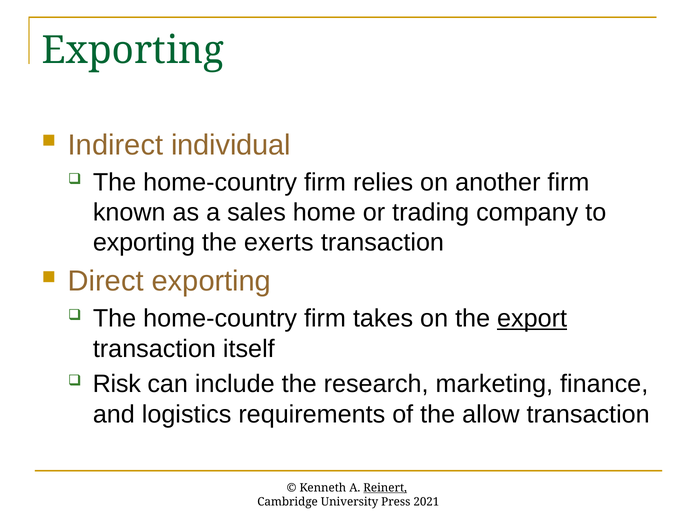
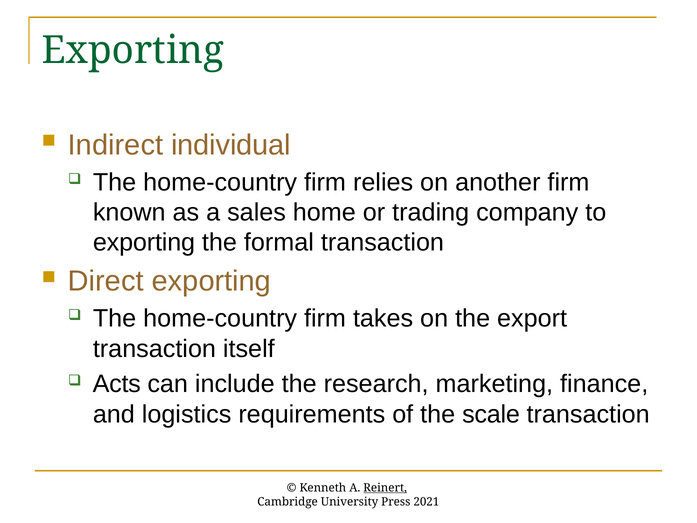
exerts: exerts -> formal (279, 243)
export underline: present -> none (532, 318)
Risk: Risk -> Acts (117, 384)
allow: allow -> scale (491, 414)
